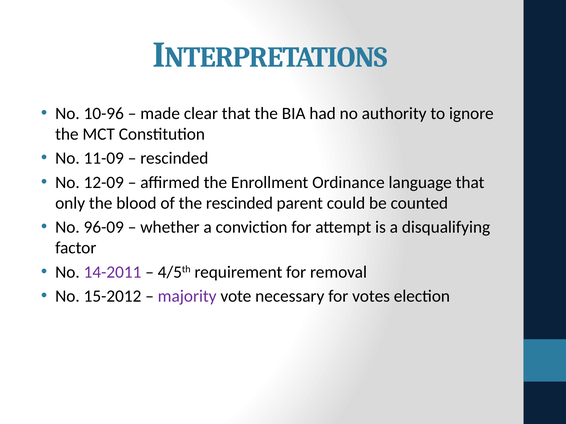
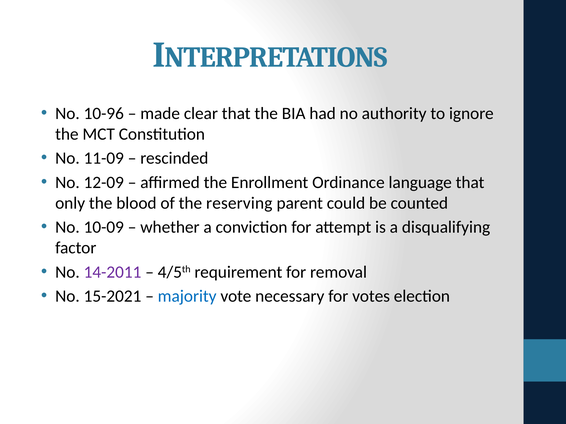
the rescinded: rescinded -> reserving (239, 203)
96-09: 96-09 -> 10-09 (104, 227)
15-2012: 15-2012 -> 15-2021 (112, 297)
majority colour: purple -> blue (187, 297)
